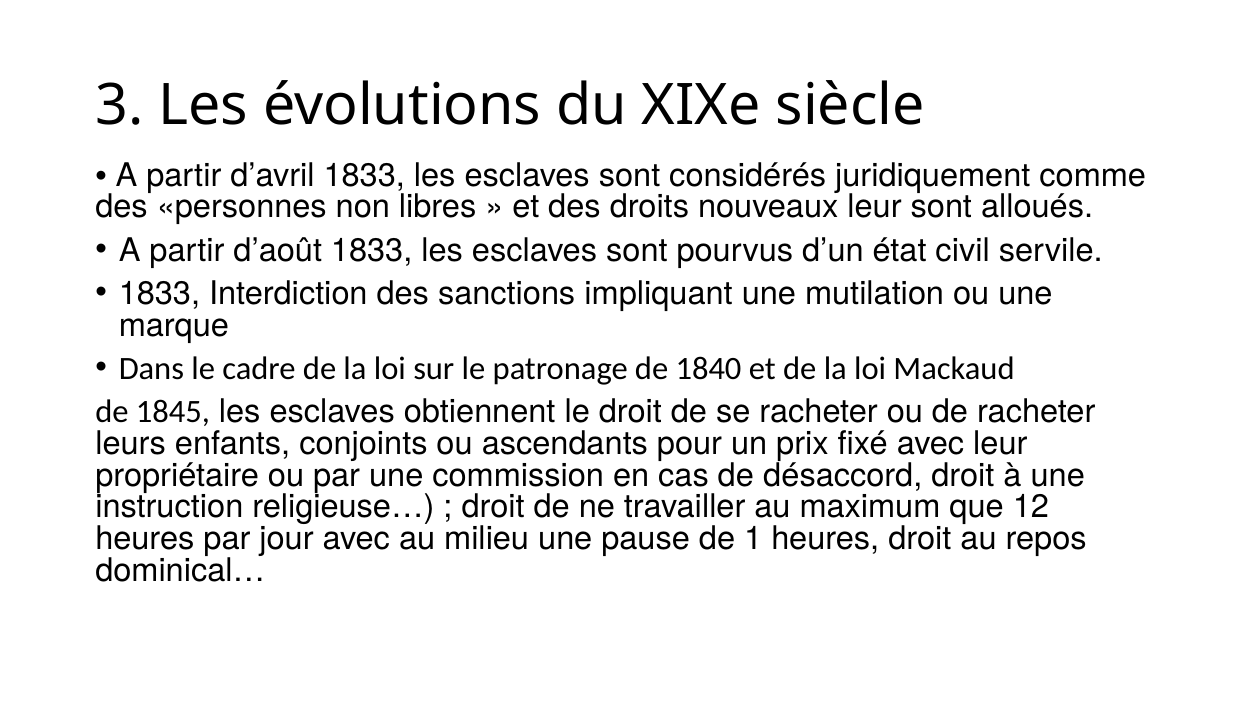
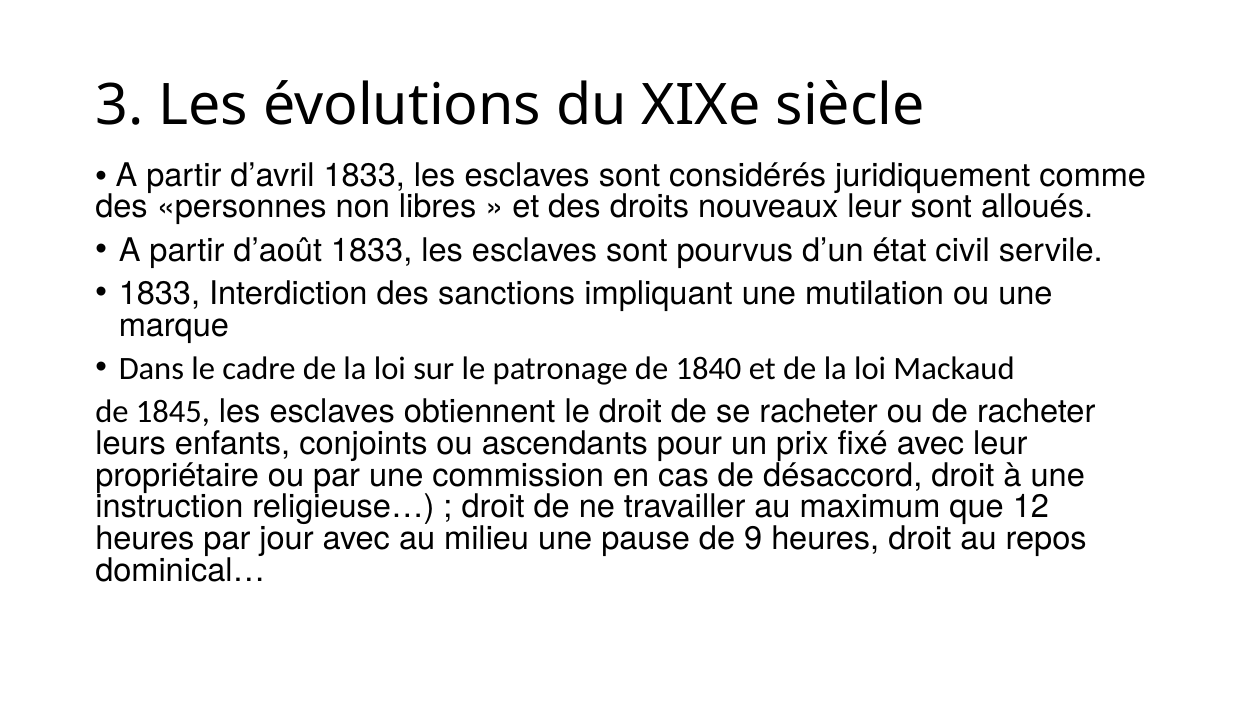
1: 1 -> 9 (753, 539)
